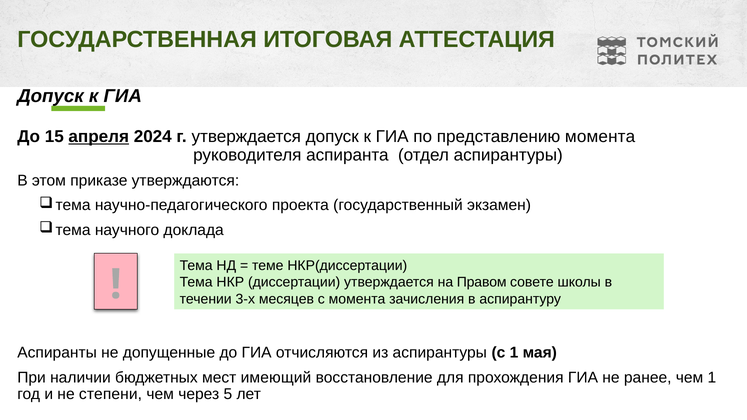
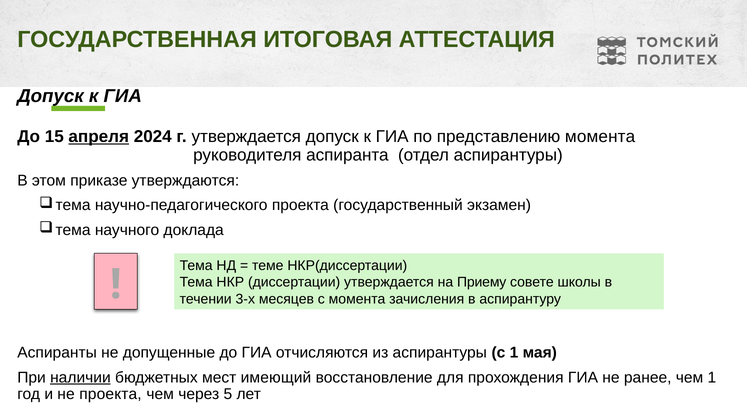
Правом: Правом -> Приему (482, 282)
наличии underline: none -> present (80, 378)
не степени: степени -> проекта (110, 394)
